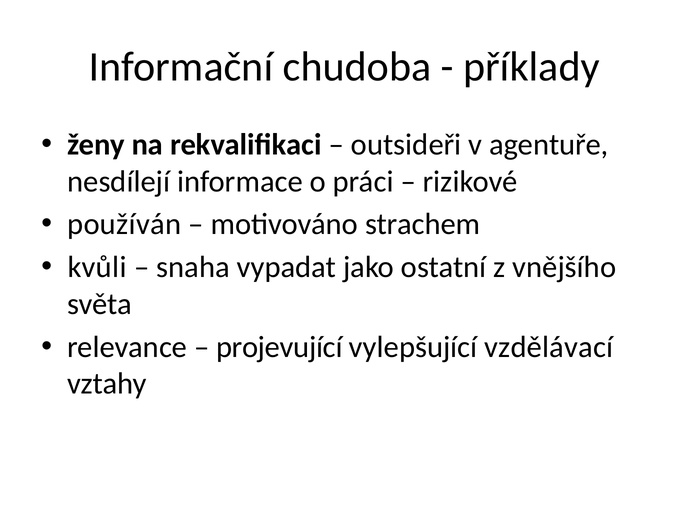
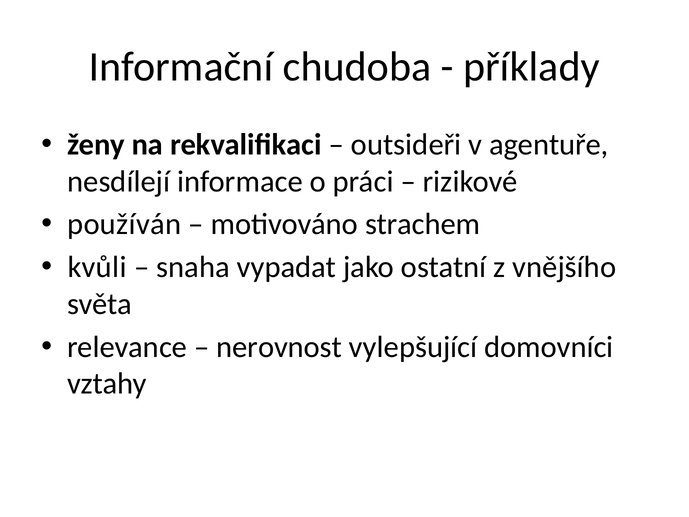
projevující: projevující -> nerovnost (279, 347)
vzdělávací: vzdělávací -> domovníci (549, 347)
